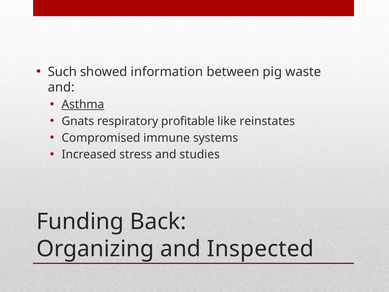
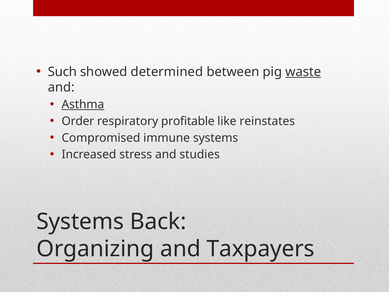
information: information -> determined (167, 72)
waste underline: none -> present (303, 72)
Gnats: Gnats -> Order (78, 121)
Funding: Funding -> Systems (80, 221)
Inspected: Inspected -> Taxpayers (261, 249)
